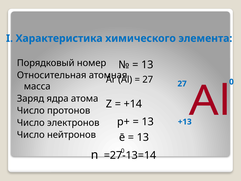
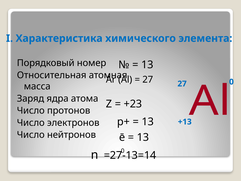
+14: +14 -> +23 (133, 104)
